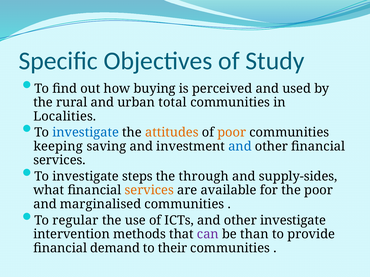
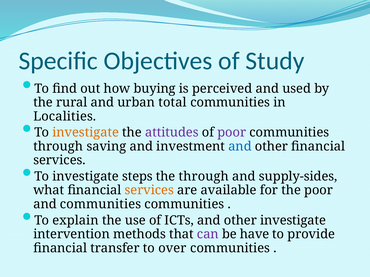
investigate colour: blue -> orange (86, 133)
attitudes colour: orange -> purple (172, 133)
poor colour: orange -> purple (232, 133)
keeping: keeping -> through (58, 147)
and marginalised: marginalised -> communities (101, 204)
regular: regular -> explain (75, 221)
than: than -> have (255, 235)
demand: demand -> transfer (115, 248)
their: their -> over (172, 248)
